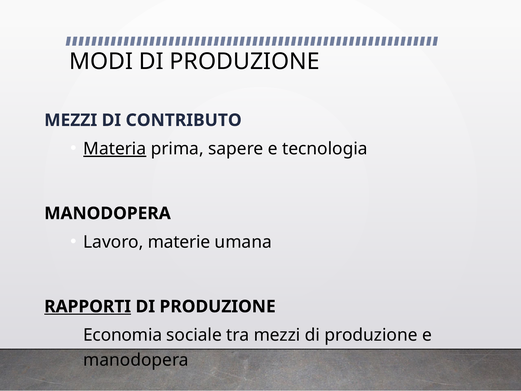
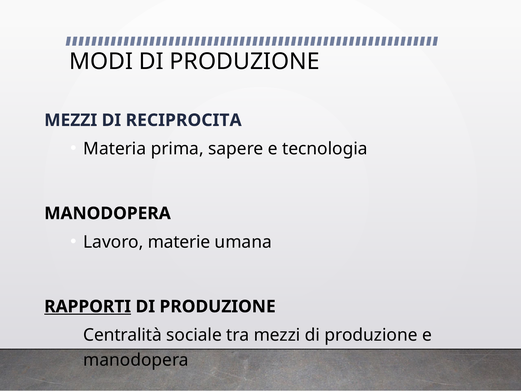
CONTRIBUTO: CONTRIBUTO -> RECIPROCITA (184, 120)
Materia underline: present -> none (115, 149)
Economia: Economia -> Centralità (123, 335)
